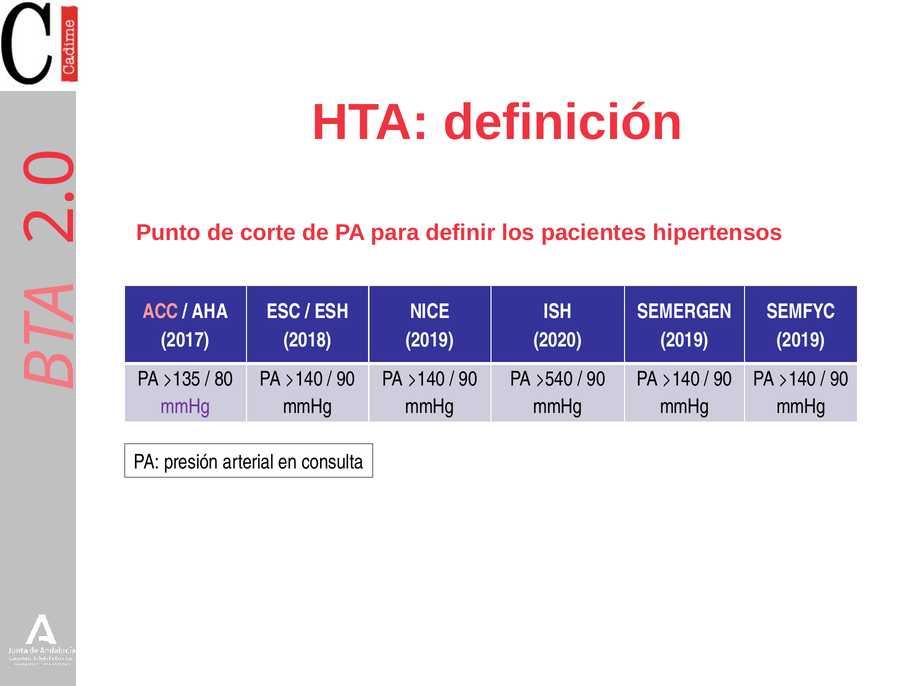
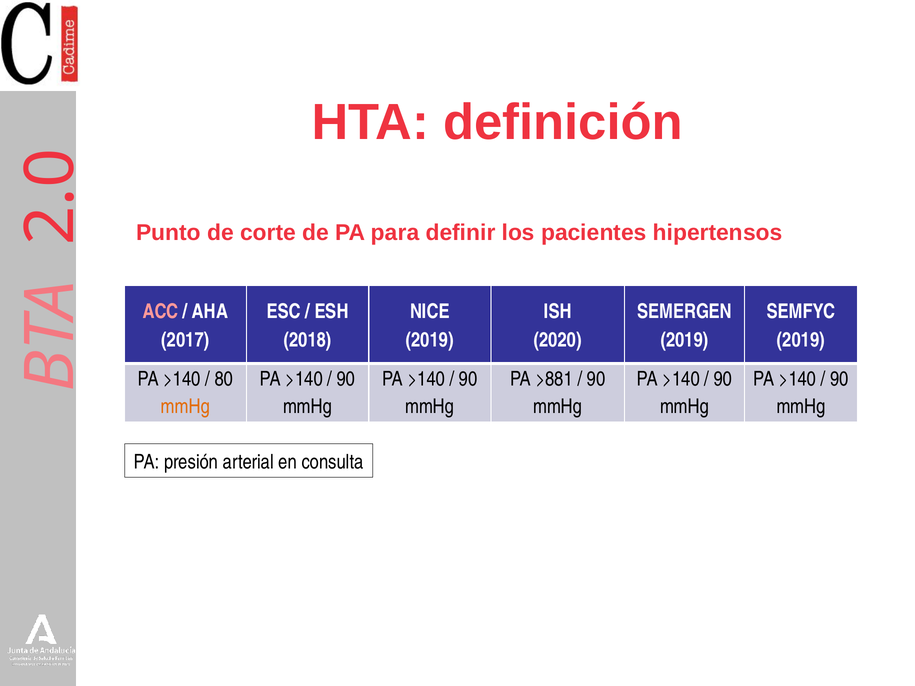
>135: >135 -> >140 (182, 379)
>540: >540 -> >881 (554, 379)
mmHg colour: purple -> orange (185, 407)
